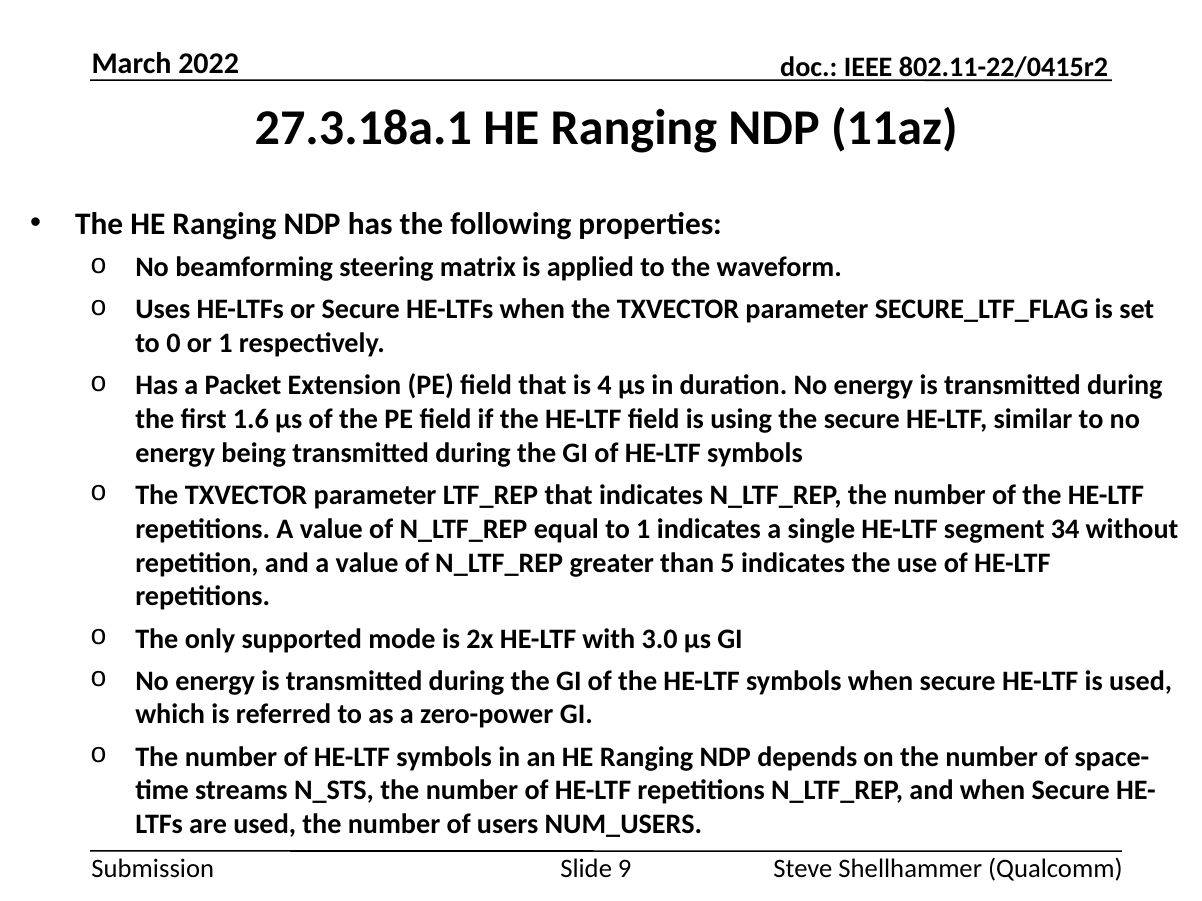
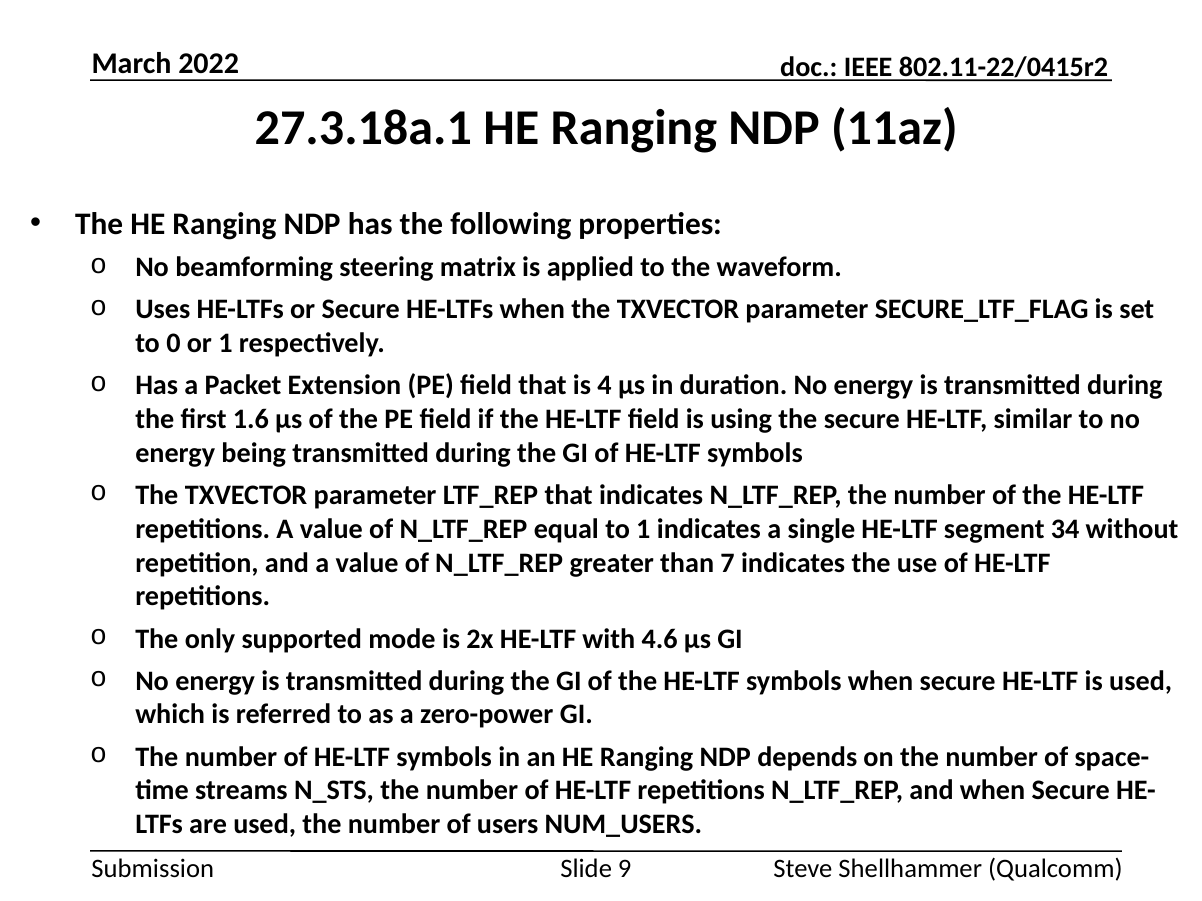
5: 5 -> 7 (728, 563)
3.0: 3.0 -> 4.6 (660, 639)
